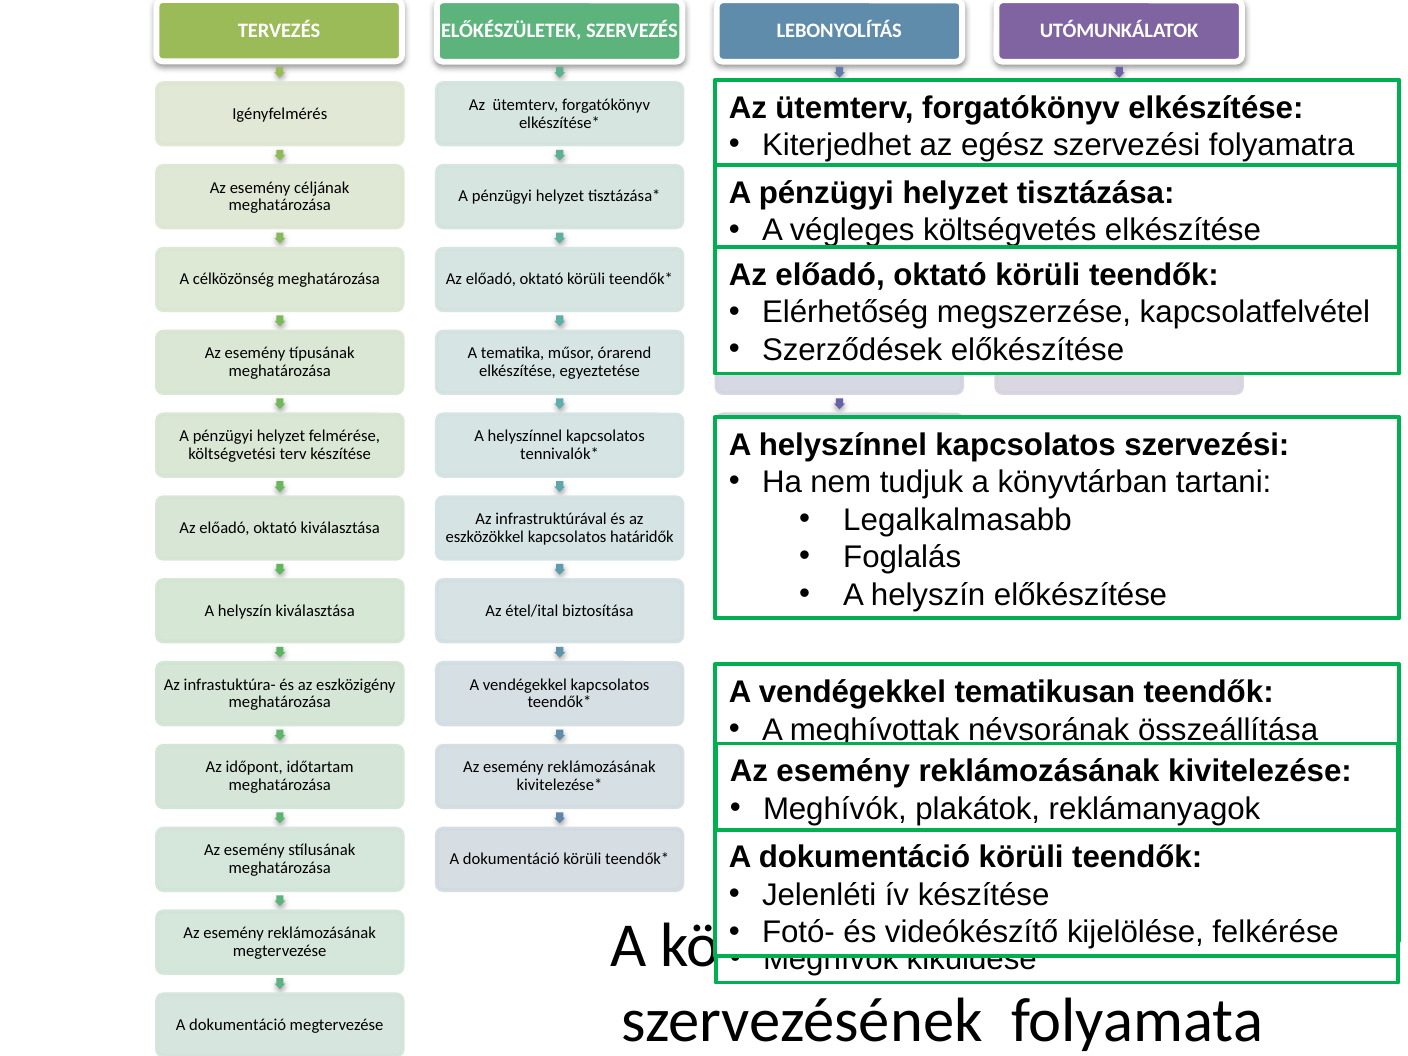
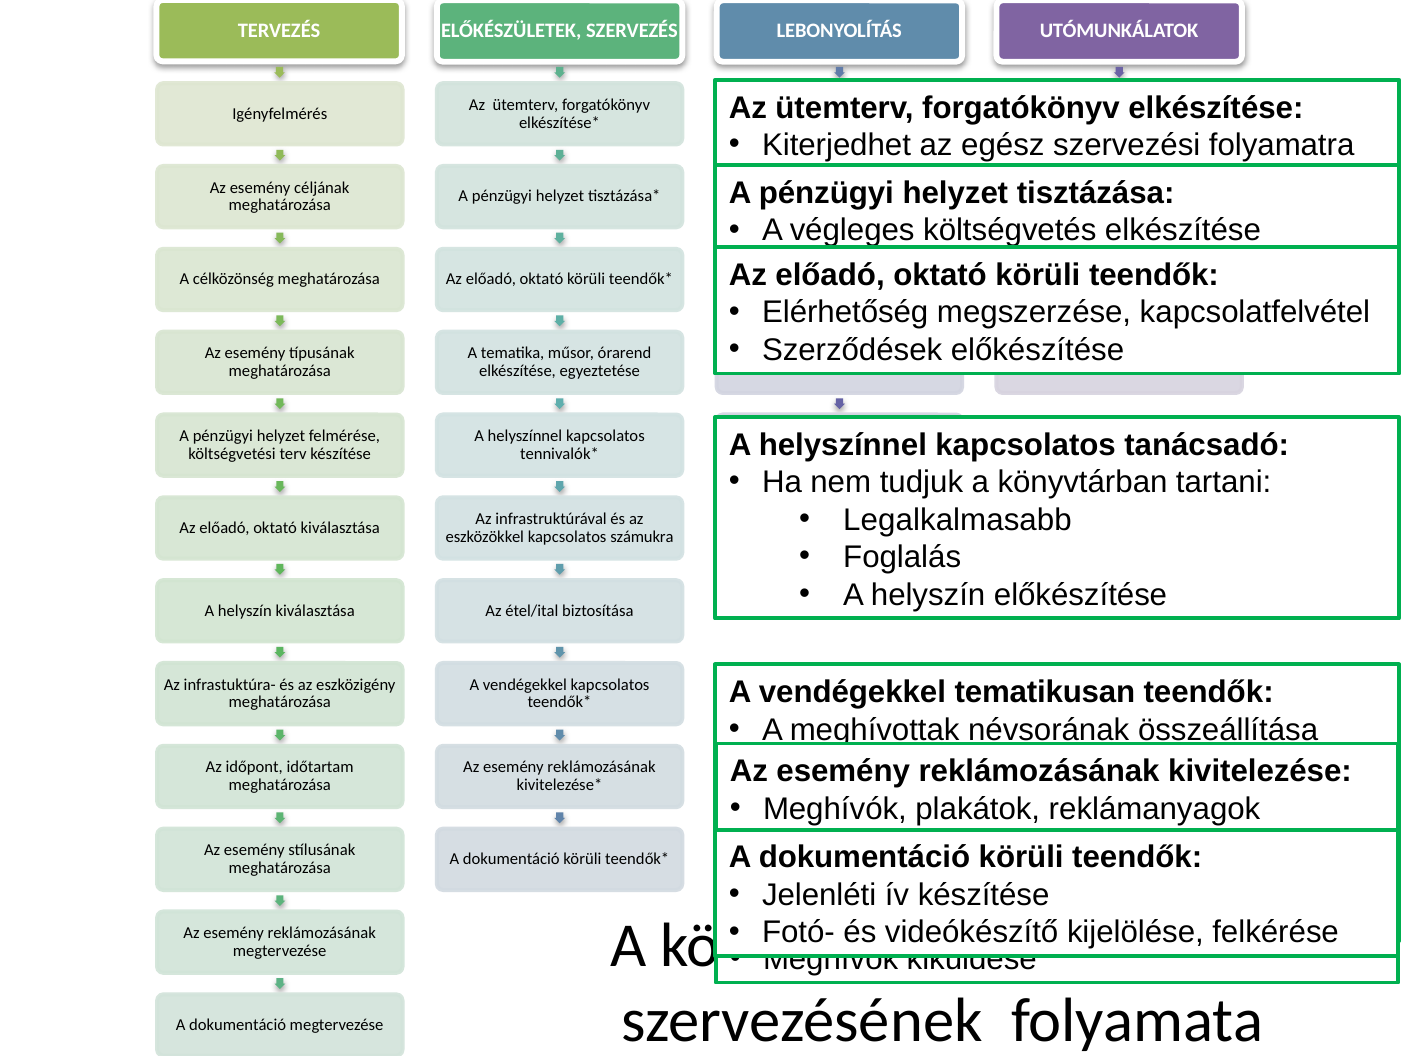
kapcsolatos szervezési: szervezési -> tanácsadó (1207, 445)
kapcsolatos határidők: határidők -> számukra (642, 537)
